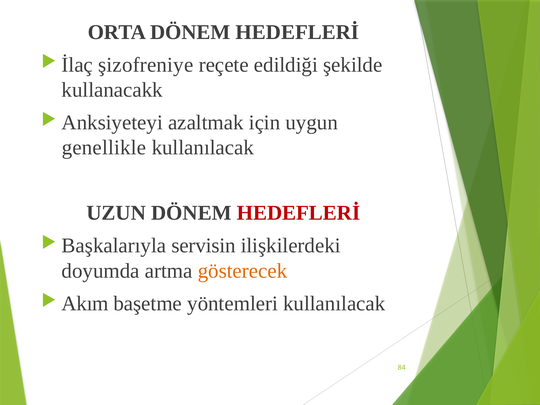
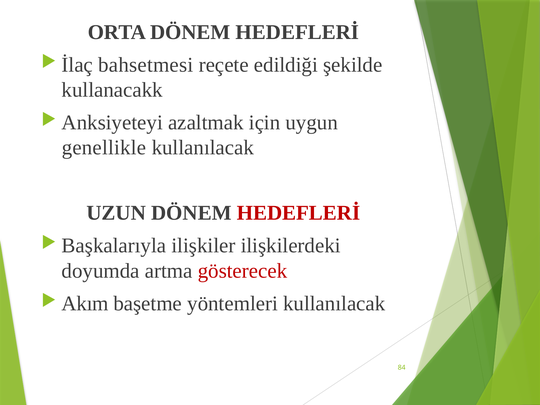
şizofreniye: şizofreniye -> bahsetmesi (146, 65)
servisin: servisin -> ilişkiler (203, 246)
gösterecek colour: orange -> red (243, 271)
